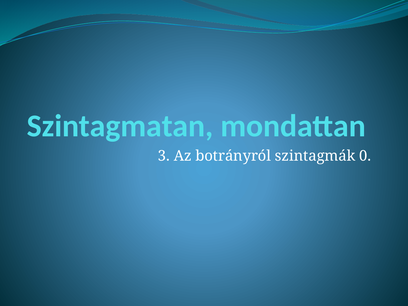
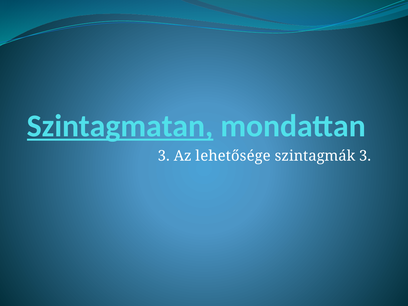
Szintagmatan underline: none -> present (120, 126)
botrányról: botrányról -> lehetősége (233, 156)
szintagmák 0: 0 -> 3 (365, 156)
